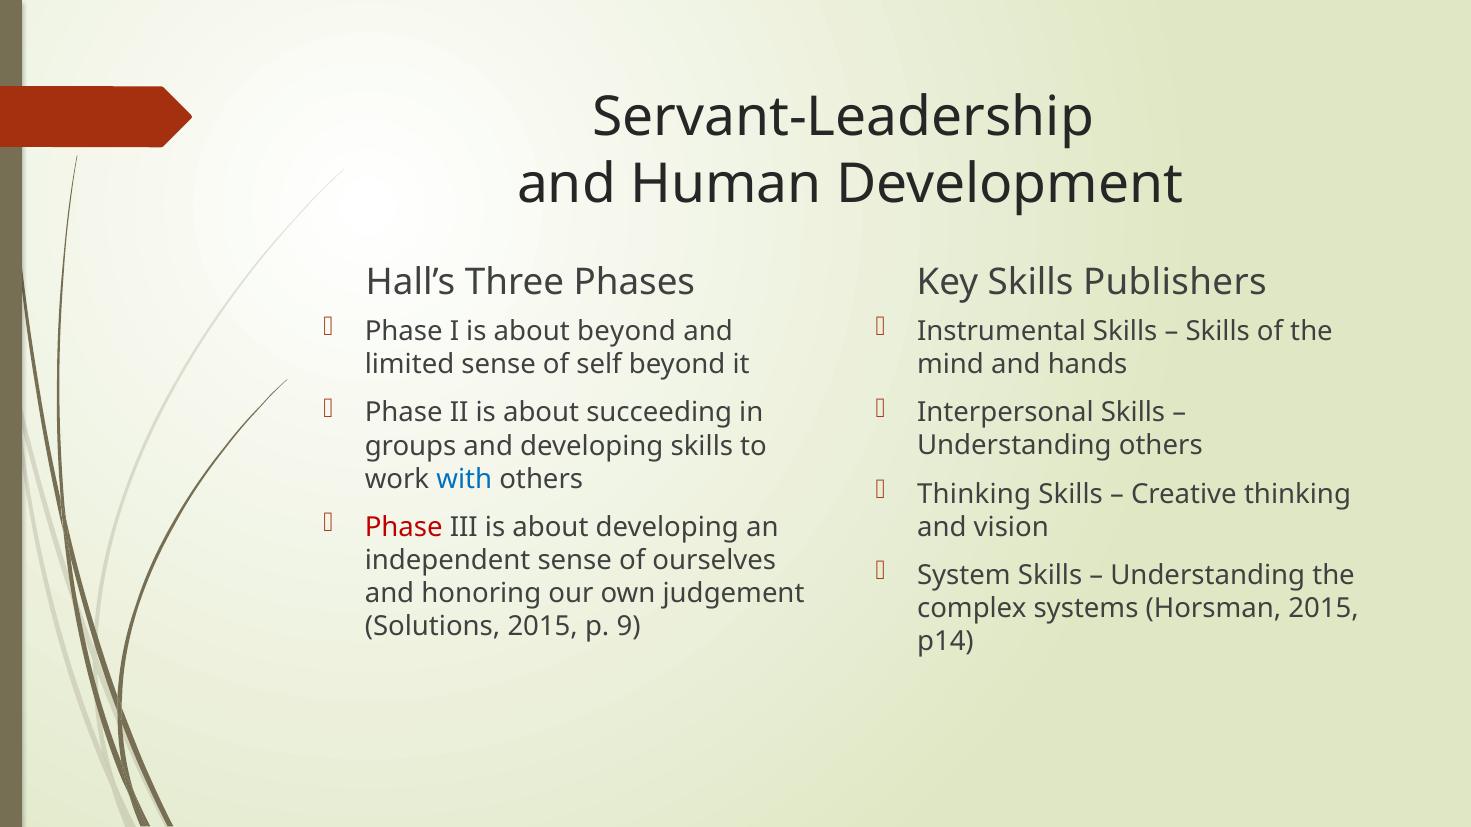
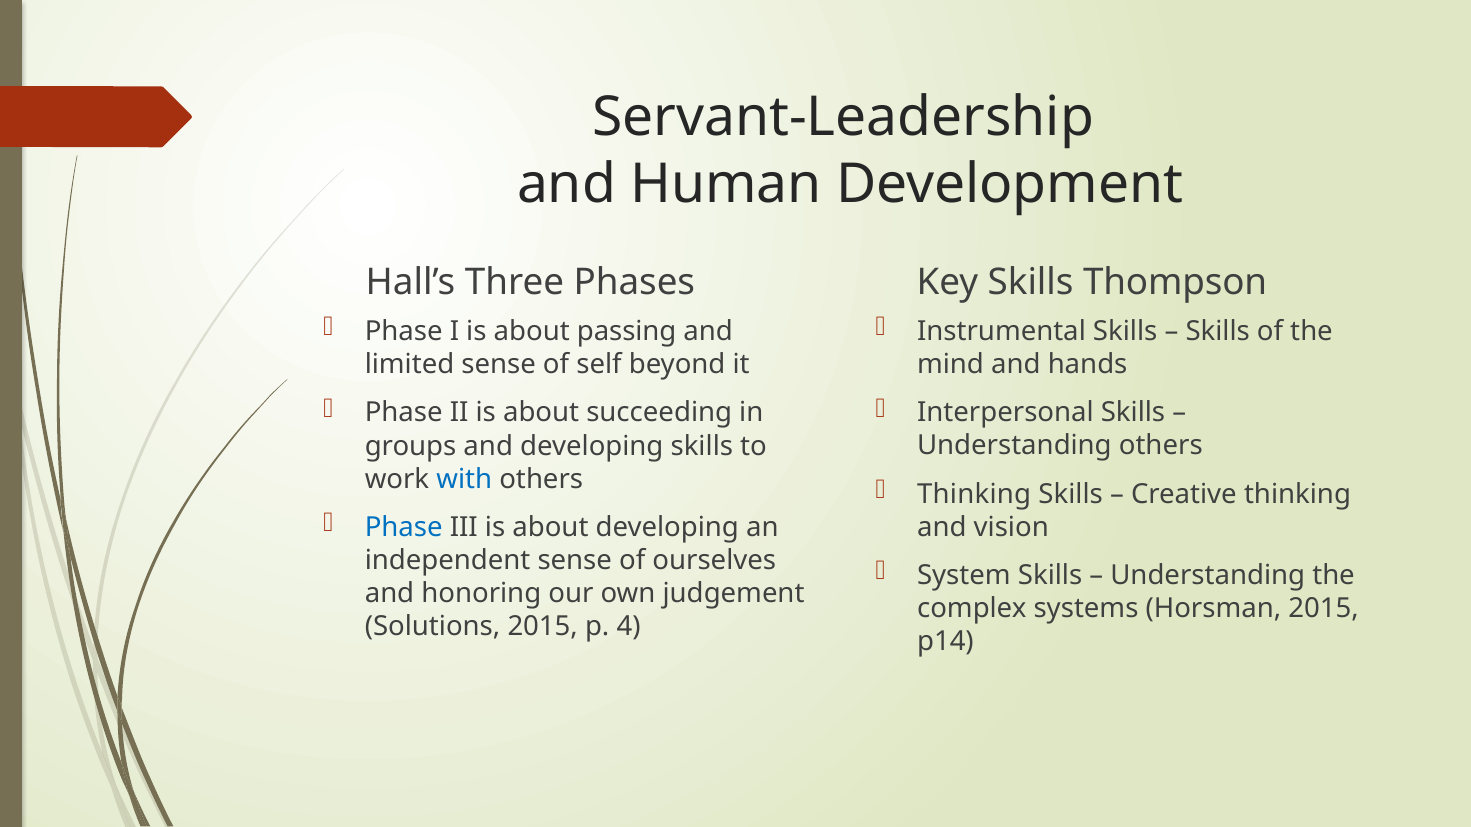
Publishers: Publishers -> Thompson (1175, 282)
about beyond: beyond -> passing (627, 332)
Phase colour: red -> blue (404, 528)
9: 9 -> 4 (629, 627)
